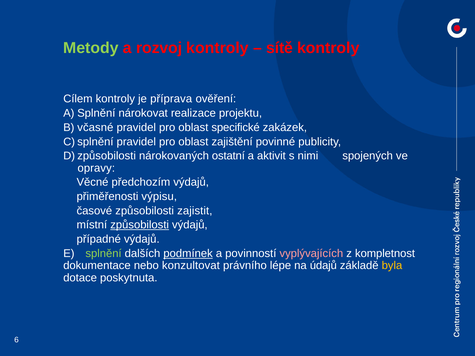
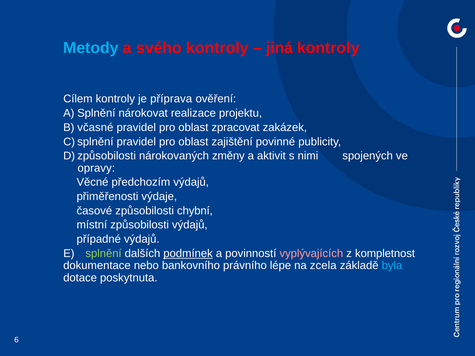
Metody colour: light green -> light blue (91, 48)
rozvoj: rozvoj -> svého (159, 48)
sítě: sítě -> jiná (280, 48)
specifické: specifické -> zpracovat (236, 128)
ostatní: ostatní -> změny (228, 156)
výpisu: výpisu -> výdaje (159, 197)
zajistit: zajistit -> chybní (195, 211)
způsobilosti underline: present -> none (140, 225)
konzultovat: konzultovat -> bankovního (191, 266)
údajů: údajů -> zcela (323, 266)
byla colour: yellow -> light blue (392, 266)
